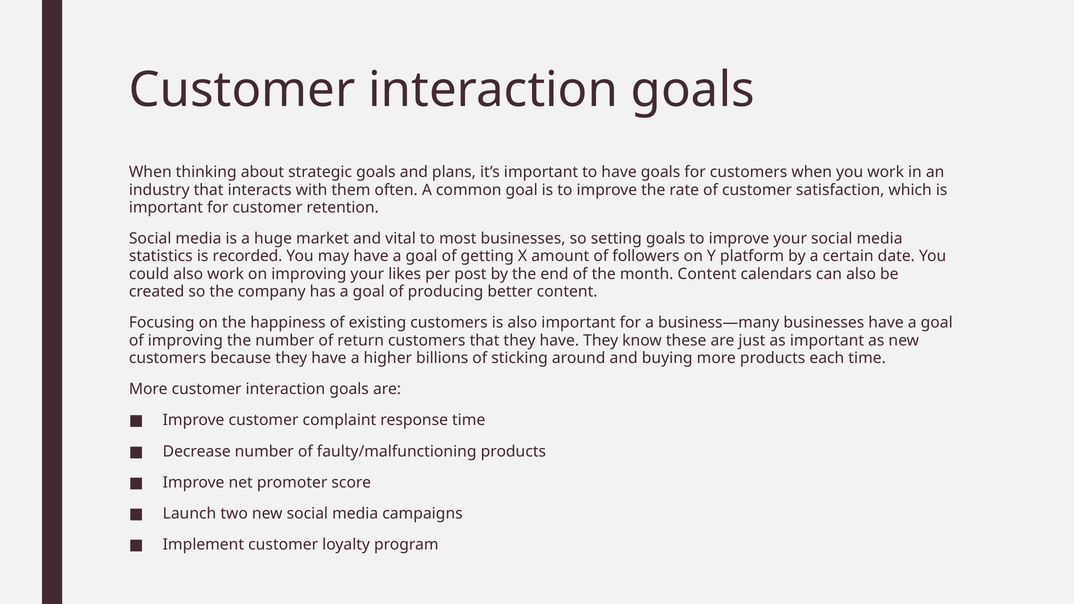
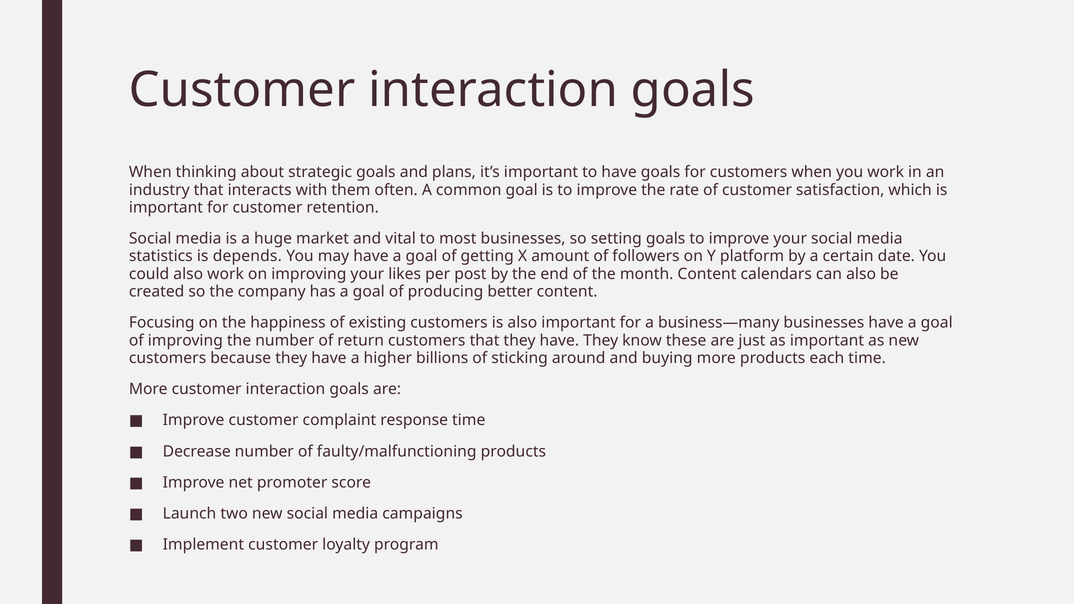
recorded: recorded -> depends (247, 256)
